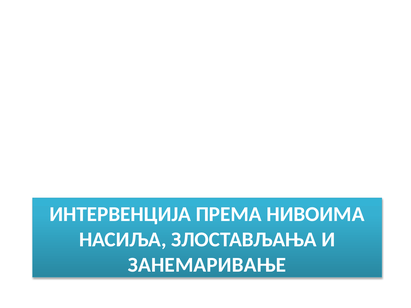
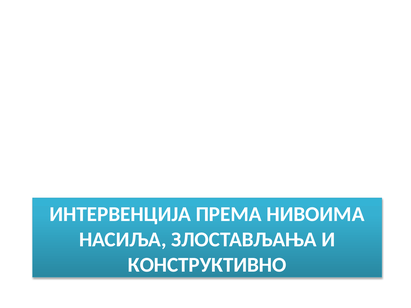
ЗАНЕМАРИВАЊЕ: ЗАНЕМАРИВАЊЕ -> КОНСТРУКТИВНО (207, 265)
